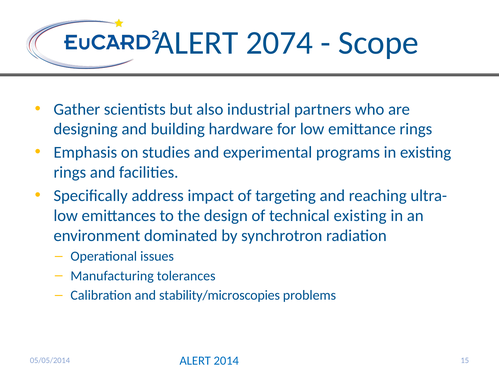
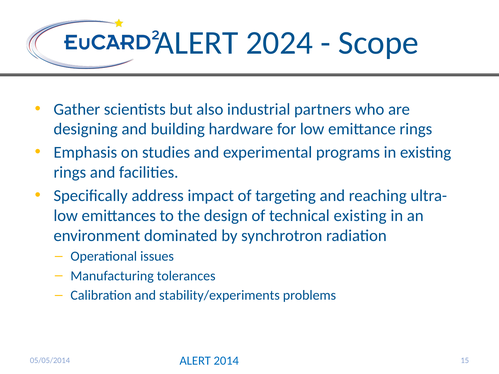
2074: 2074 -> 2024 (279, 43)
stability/microscopies: stability/microscopies -> stability/experiments (219, 295)
